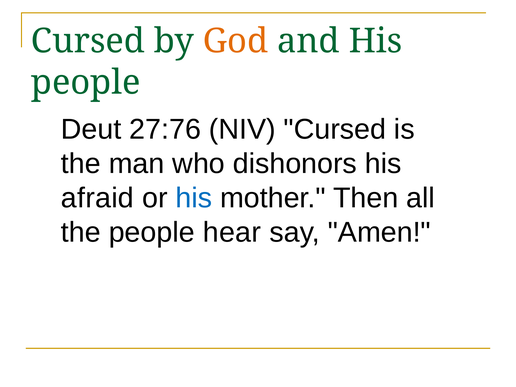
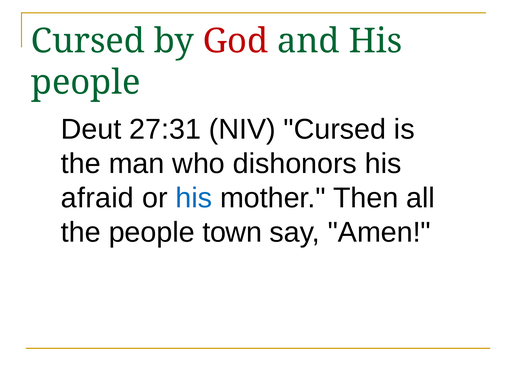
God colour: orange -> red (235, 41)
27:76: 27:76 -> 27:31 (165, 129)
hear: hear -> town (232, 232)
